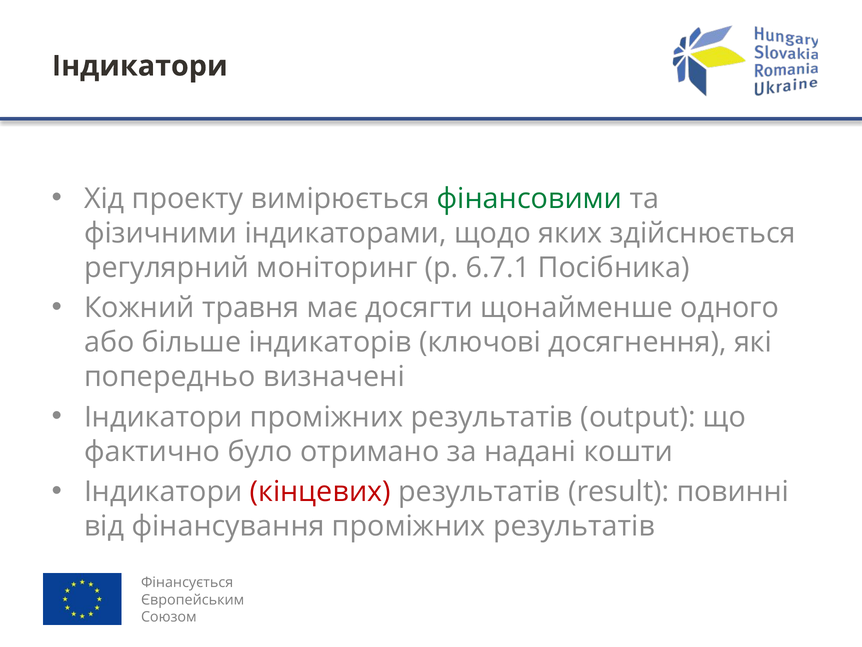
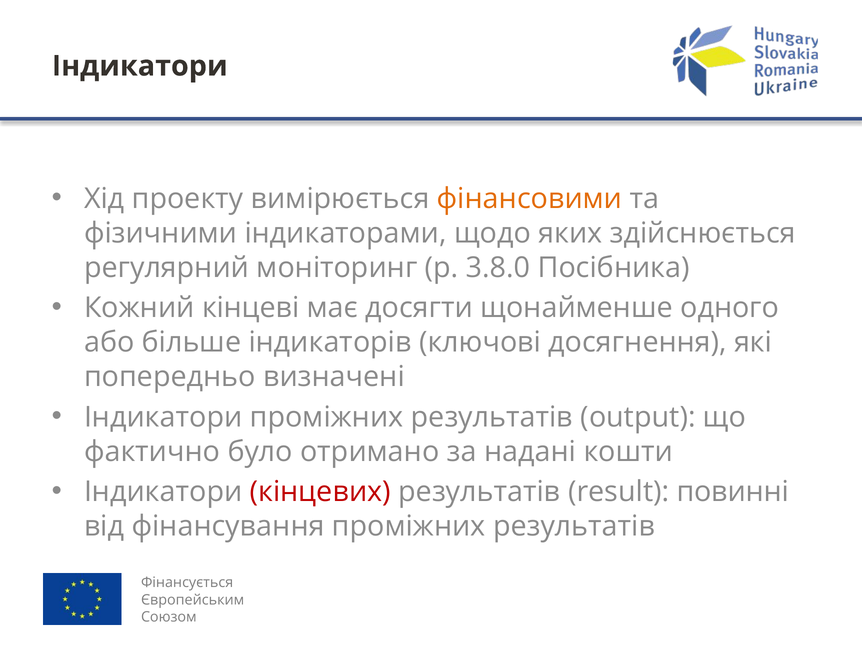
фінансовими colour: green -> orange (530, 198)
6.7.1: 6.7.1 -> 3.8.0 (498, 267)
травня: травня -> кінцеві (251, 308)
